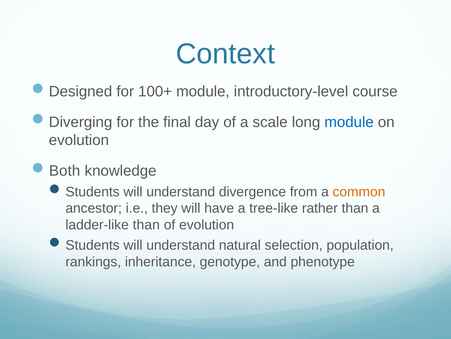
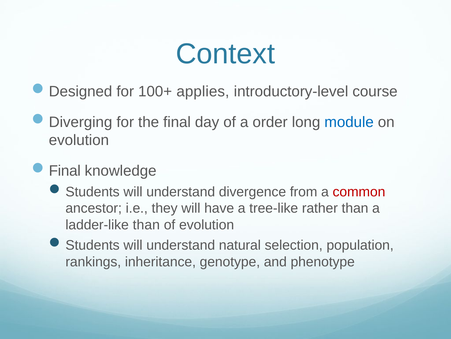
100+ module: module -> applies (203, 91)
scale: scale -> order (270, 122)
Both: Both -> Final (65, 170)
common colour: orange -> red (359, 191)
